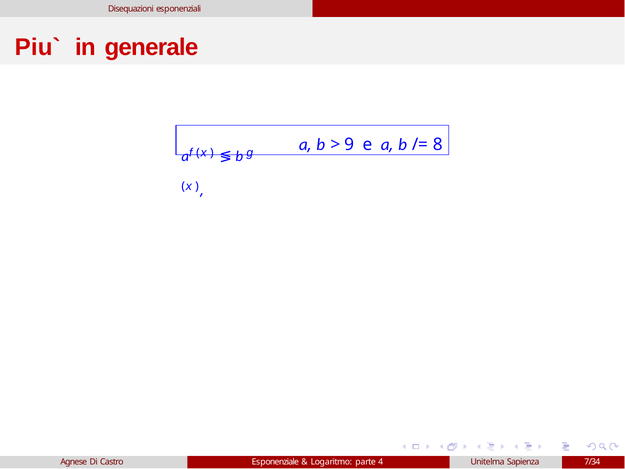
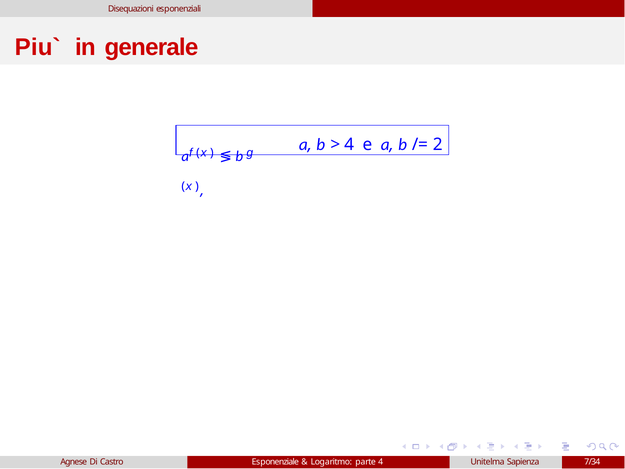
9: 9 -> 4 (349, 145)
8: 8 -> 2 (438, 145)
